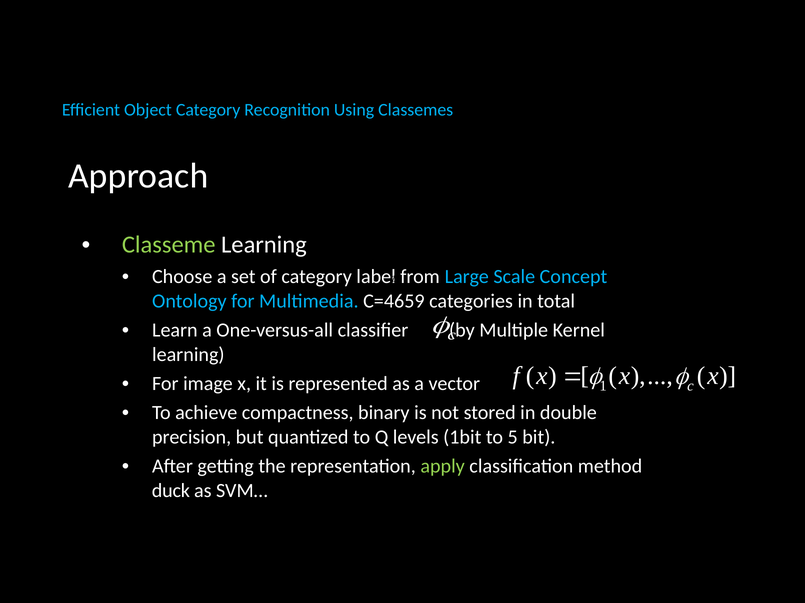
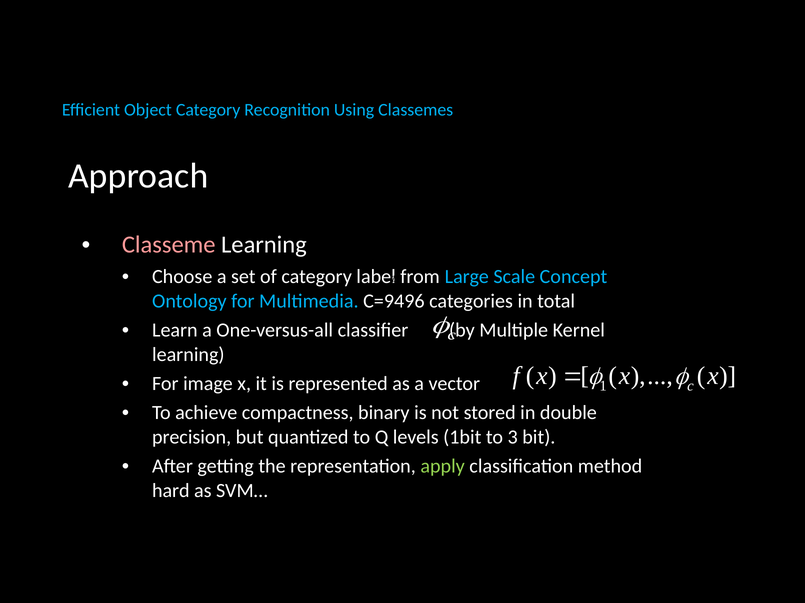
Classeme colour: light green -> pink (169, 245)
C=4659: C=4659 -> C=9496 (394, 301)
5: 5 -> 3 (513, 438)
duck: duck -> hard (171, 491)
